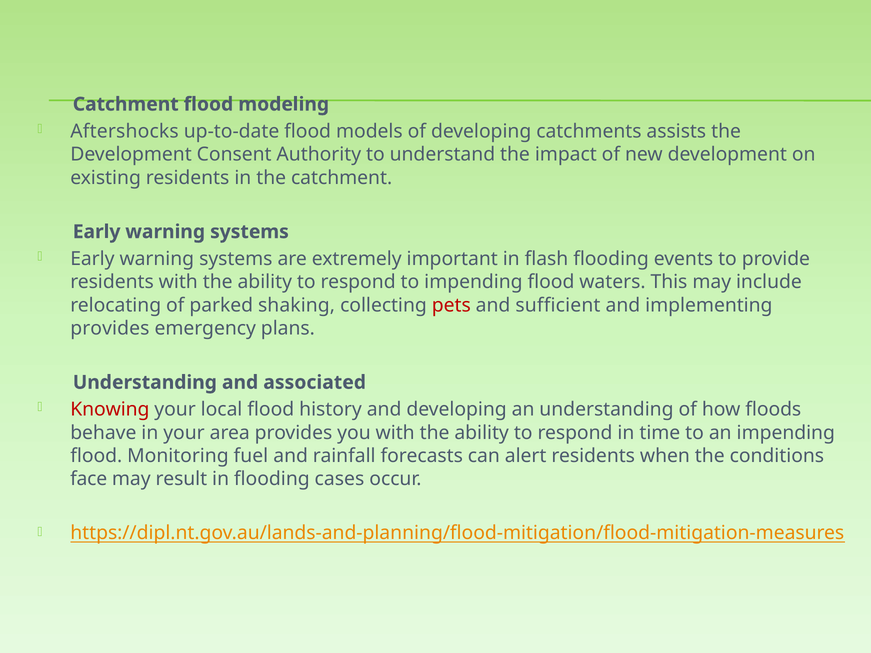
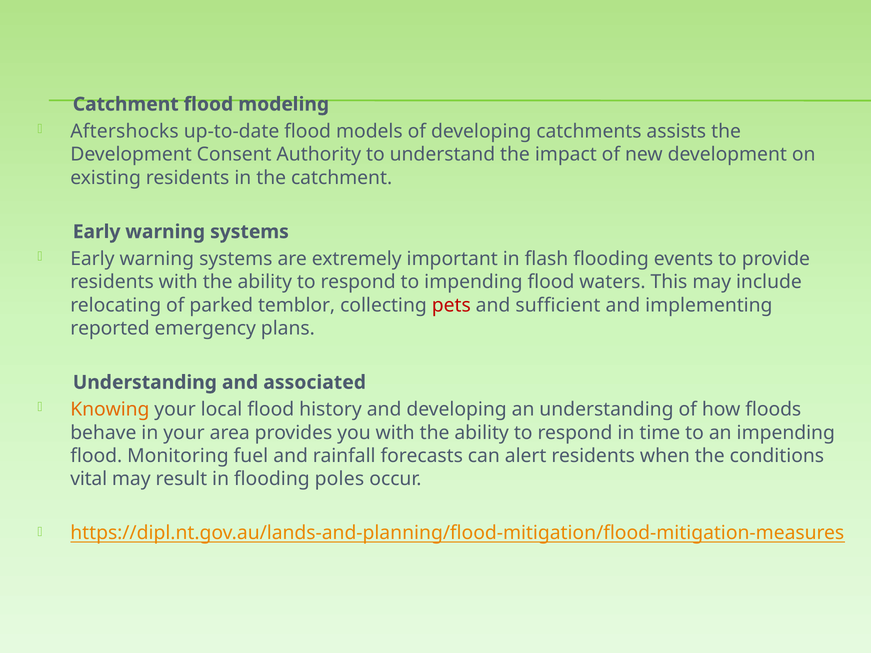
shaking: shaking -> temblor (297, 305)
provides: provides -> reported (110, 328)
Knowing colour: red -> orange (110, 410)
face: face -> vital (89, 479)
cases: cases -> poles (339, 479)
